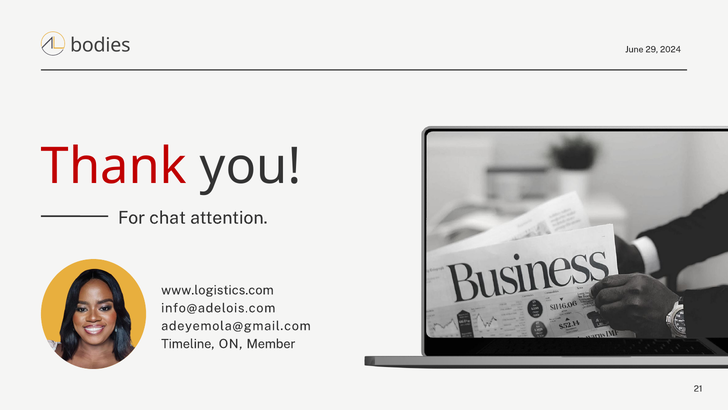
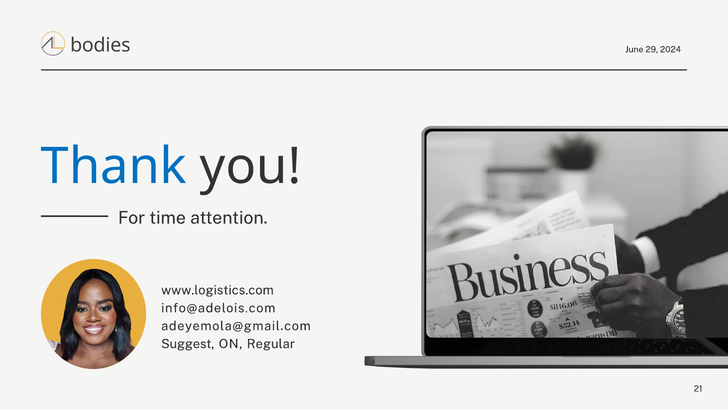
Thank colour: red -> blue (114, 166)
chat: chat -> time (168, 218)
Timeline: Timeline -> Suggest (188, 343)
Member: Member -> Regular (271, 343)
